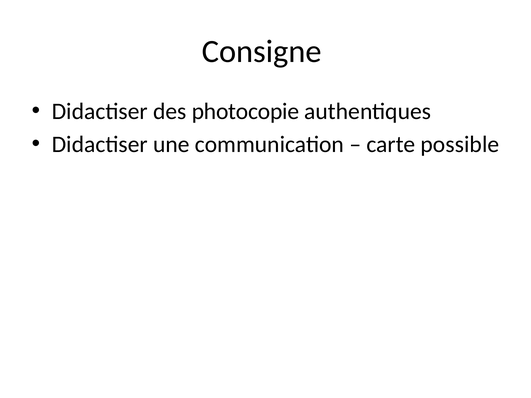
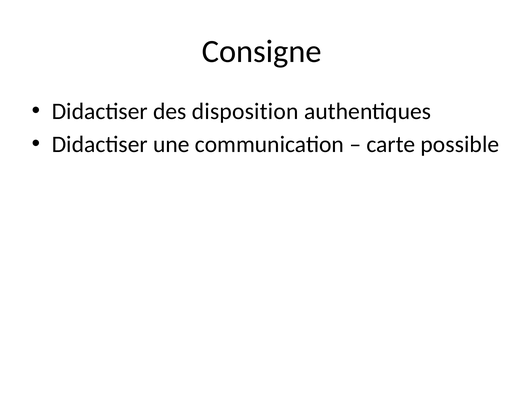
photocopie: photocopie -> disposition (245, 111)
